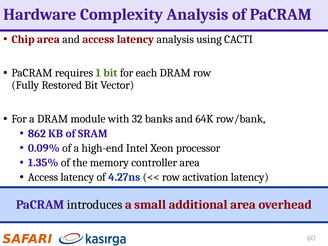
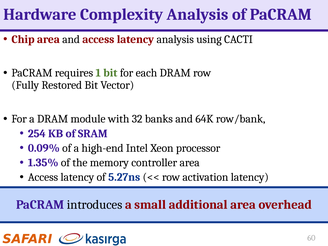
862: 862 -> 254 (37, 134)
4.27ns: 4.27ns -> 5.27ns (124, 177)
